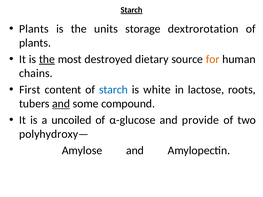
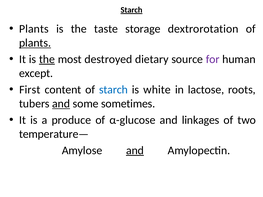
units: units -> taste (106, 29)
plants underline: none -> present (35, 43)
for colour: orange -> purple (213, 59)
chains: chains -> except (36, 73)
compound: compound -> sometimes (128, 104)
uncoiled: uncoiled -> produce (71, 120)
provide: provide -> linkages (201, 120)
polyhydroxy—: polyhydroxy— -> temperature— (54, 134)
and underline: none -> present (135, 151)
